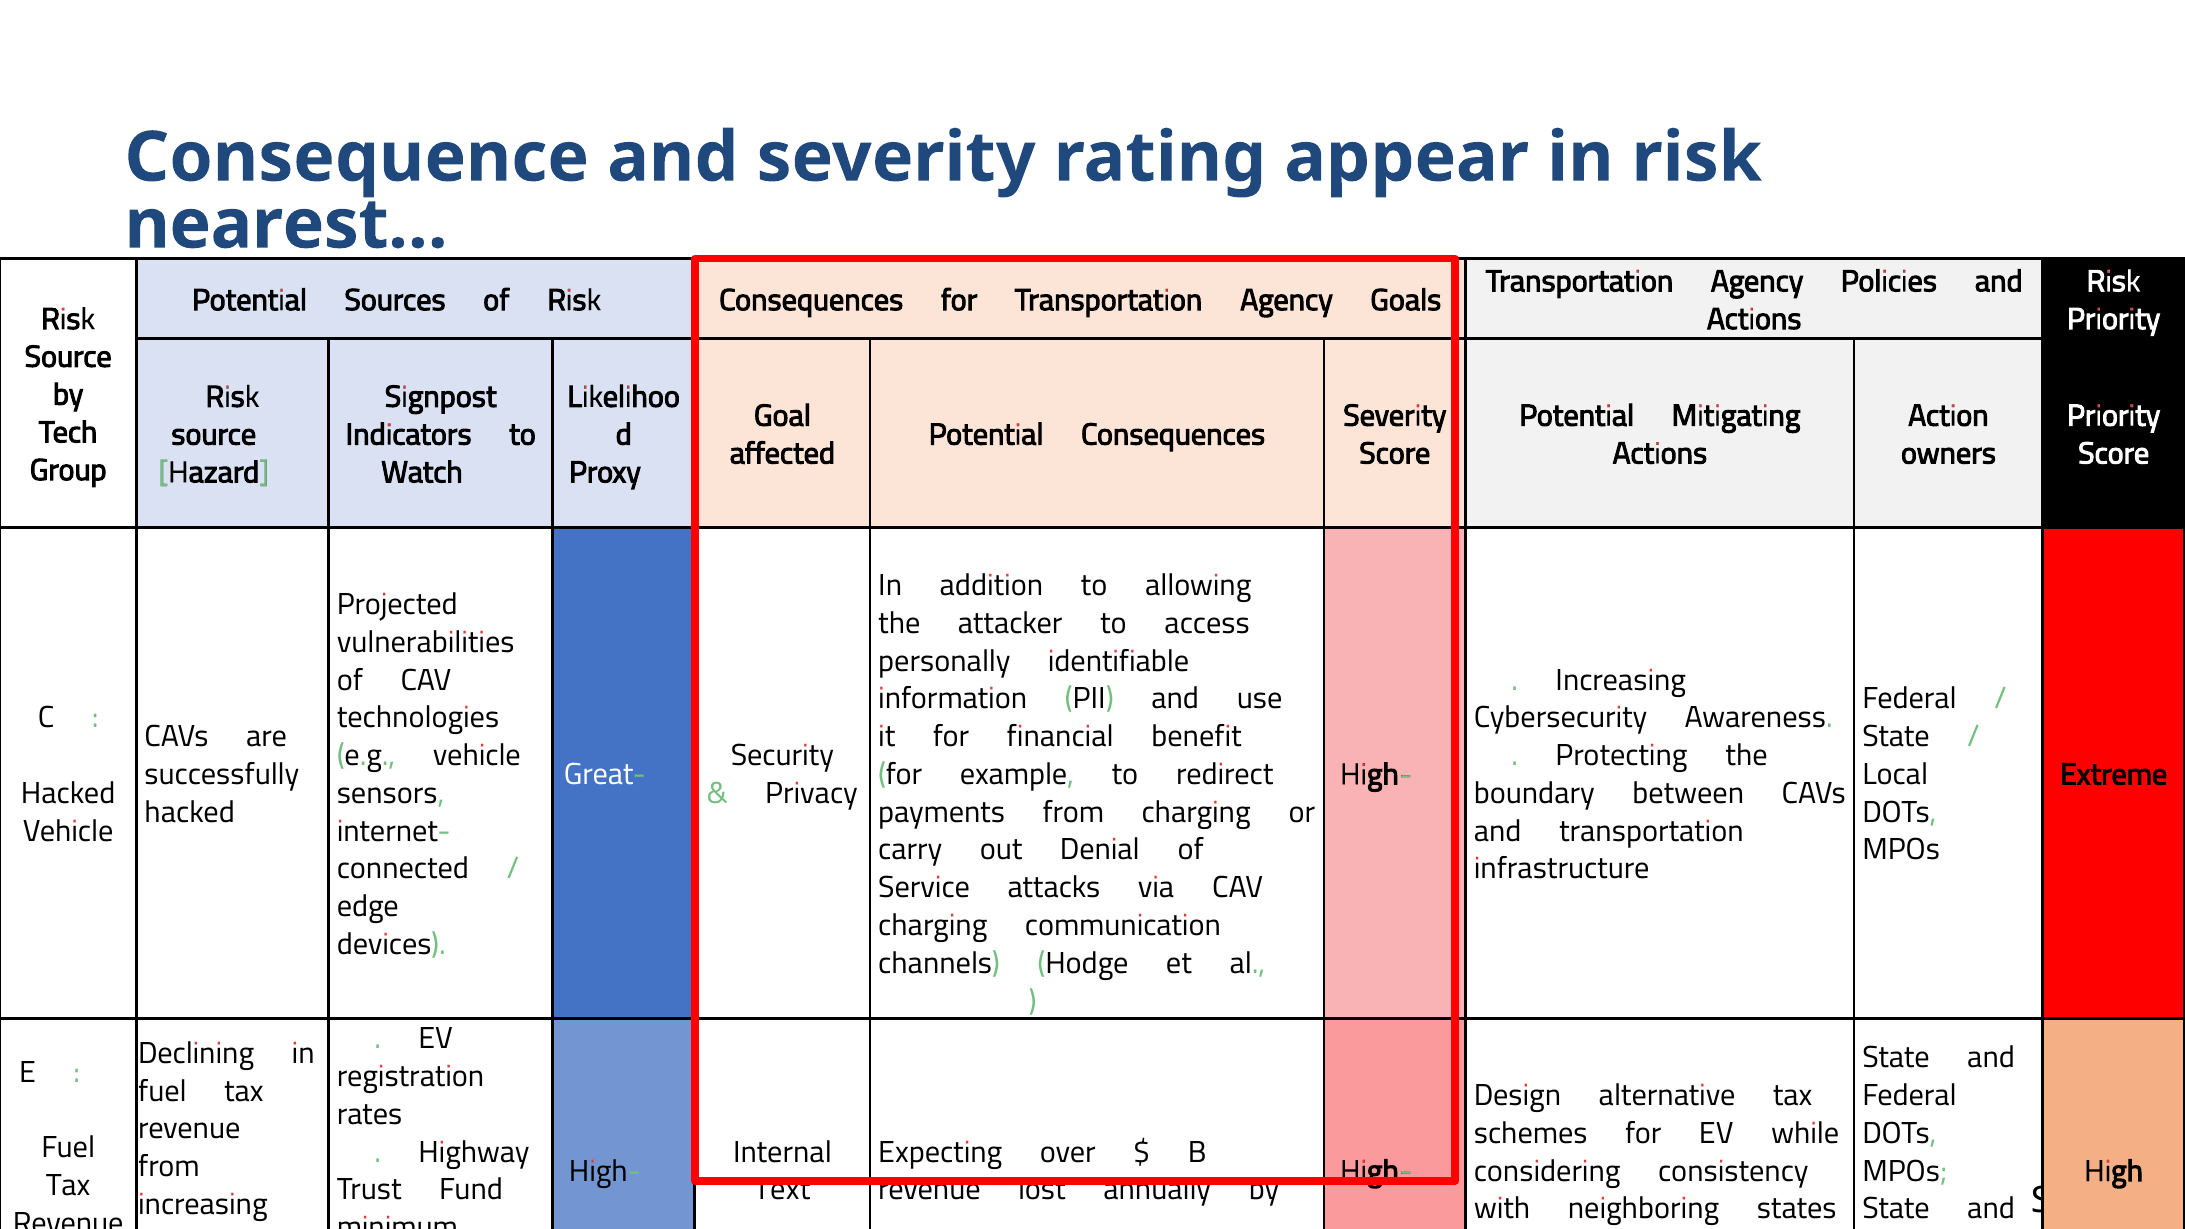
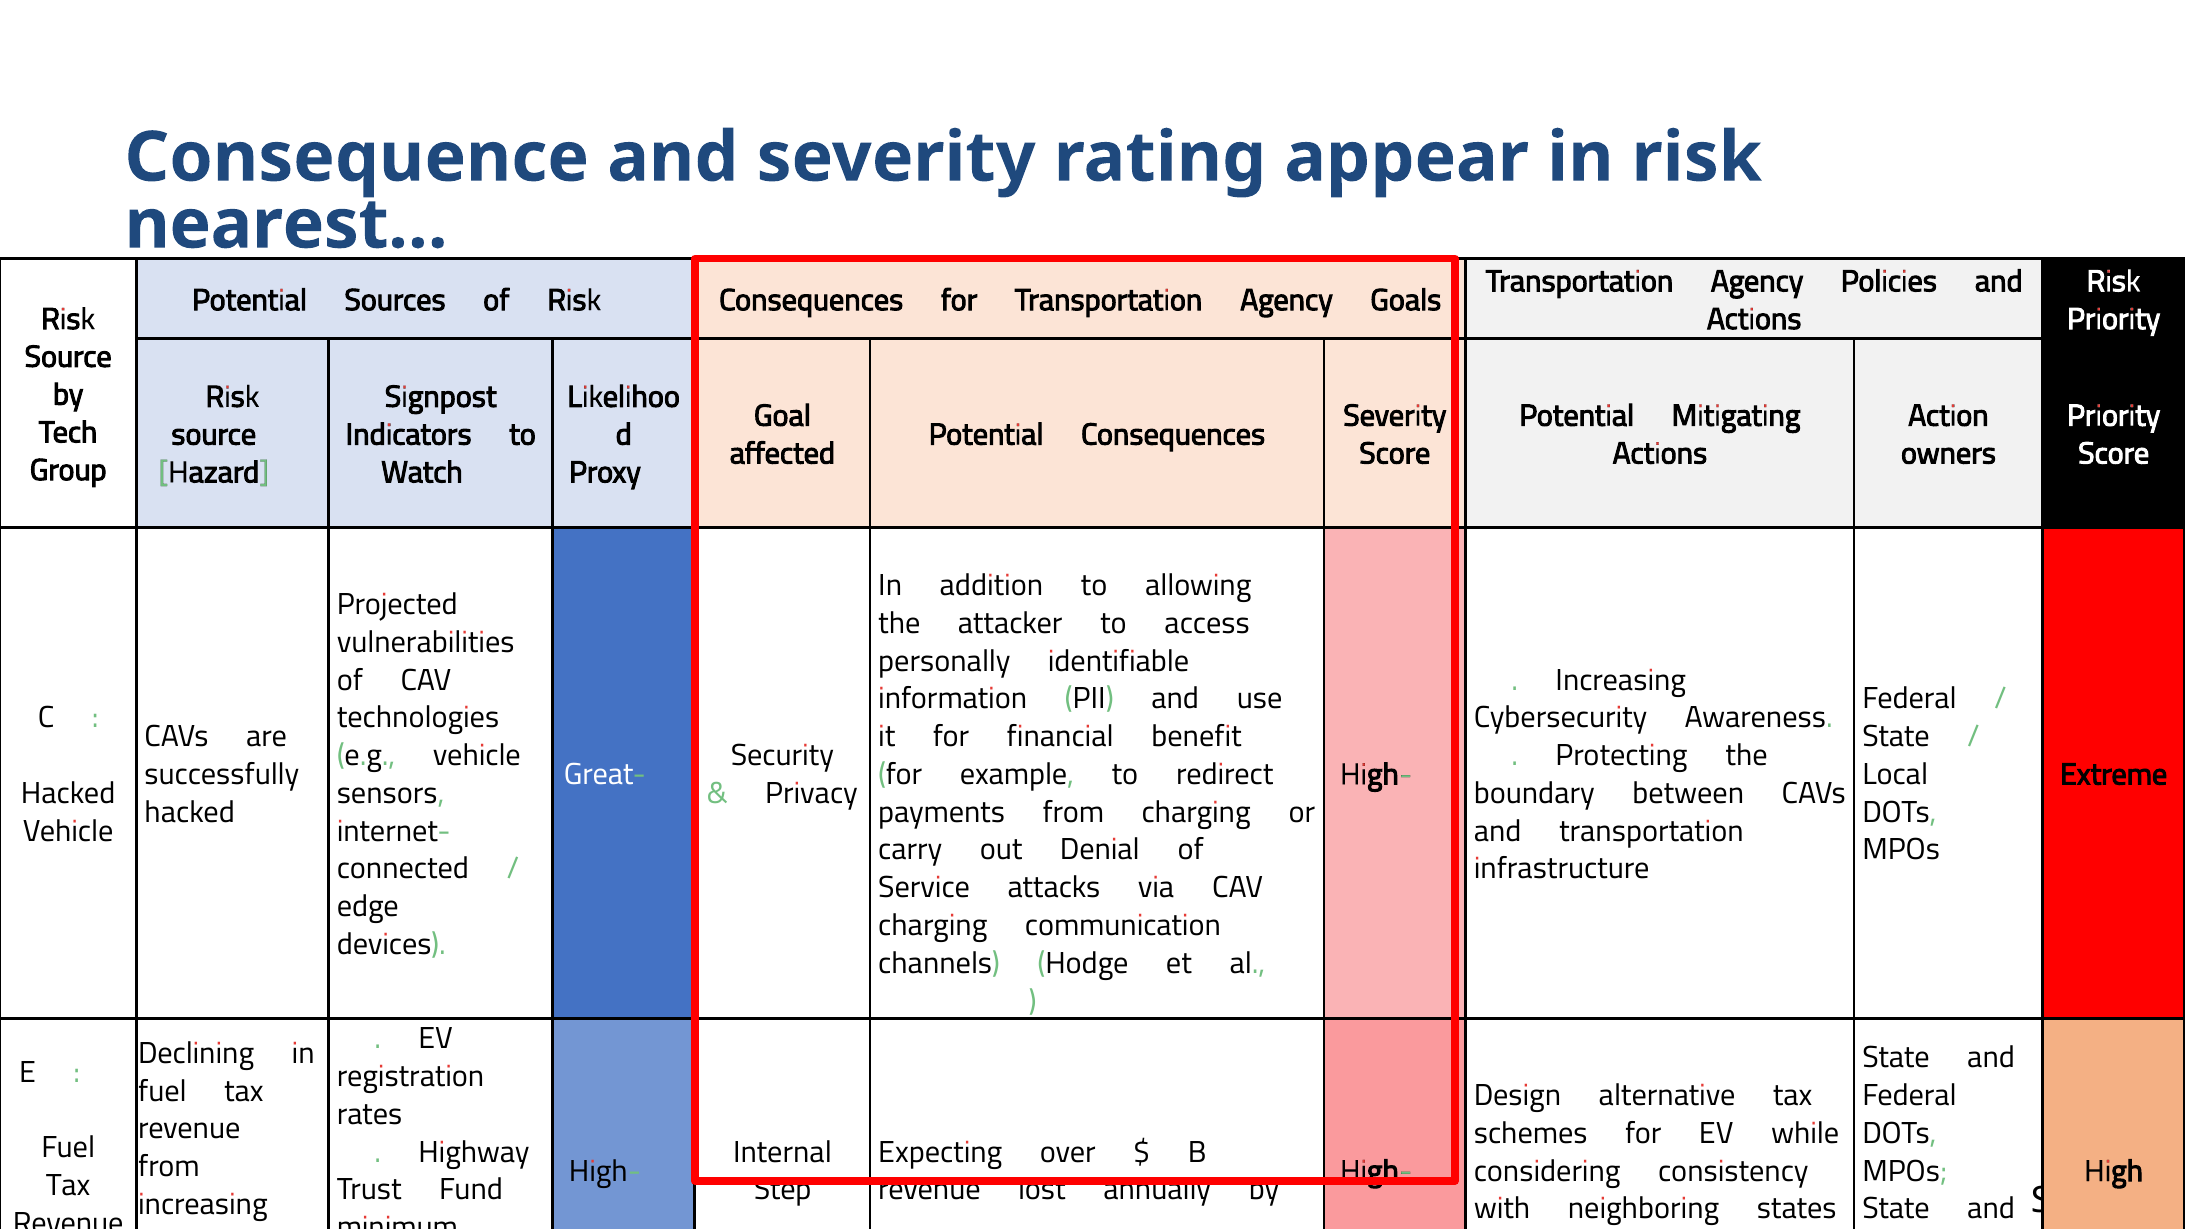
Text: Text -> Step (783, 1190)
